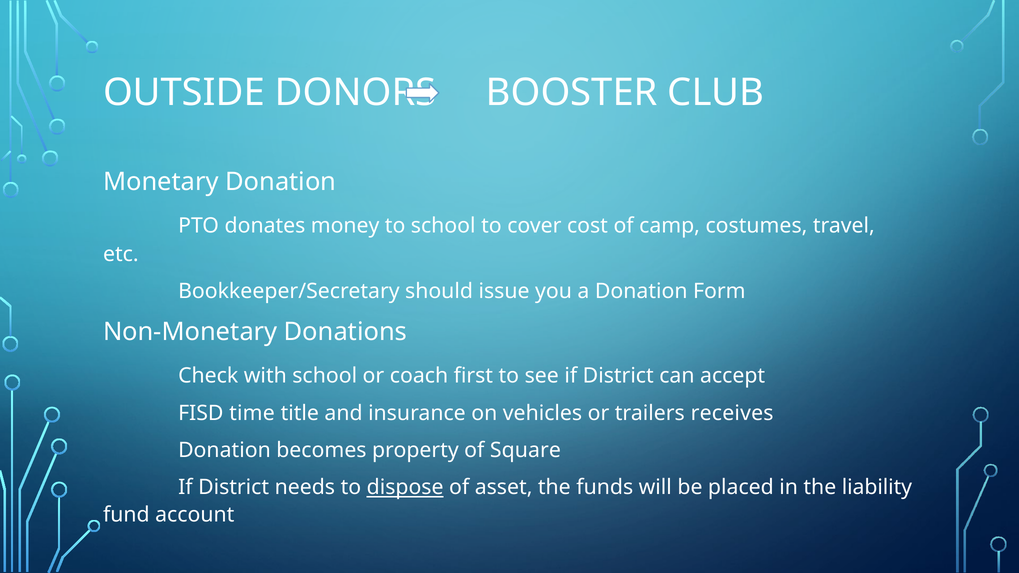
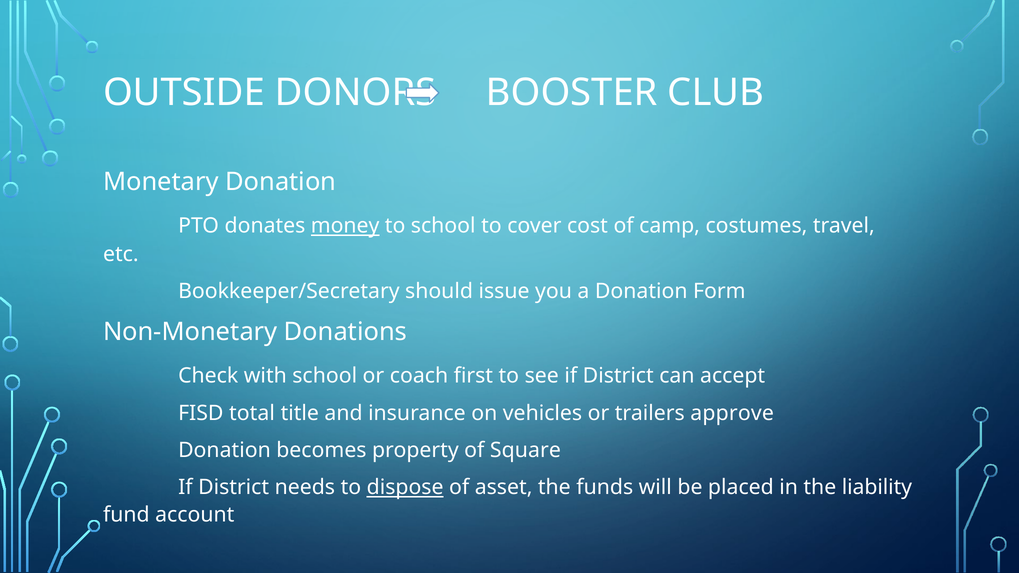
money underline: none -> present (345, 226)
time: time -> total (252, 414)
receives: receives -> approve (732, 414)
